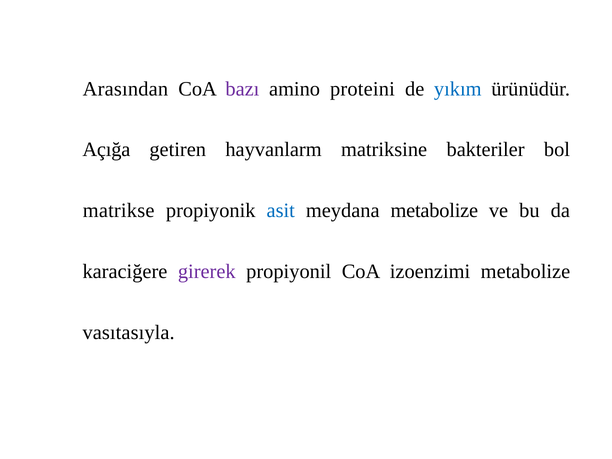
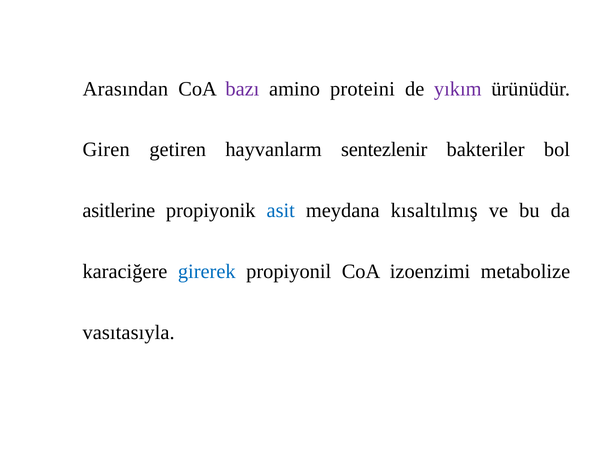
yıkım colour: blue -> purple (458, 89)
Açığa: Açığa -> Giren (106, 150)
matriksine: matriksine -> sentezlenir (384, 150)
matrikse: matrikse -> asitlerine (119, 211)
meydana metabolize: metabolize -> kısaltılmış (434, 211)
girerek colour: purple -> blue (207, 272)
